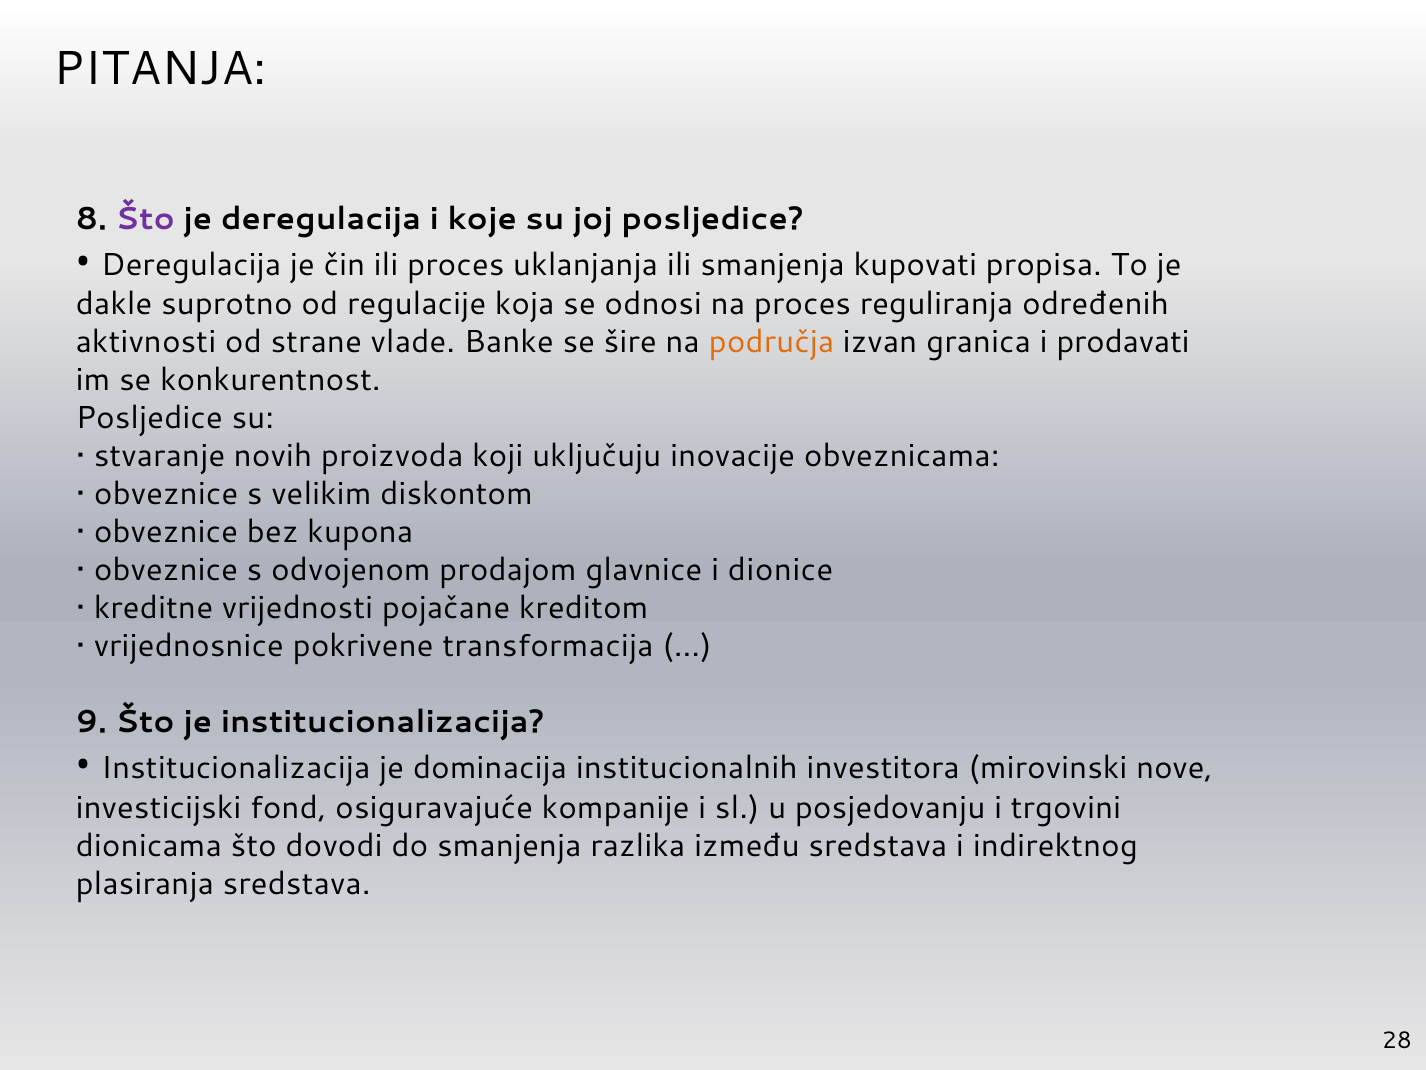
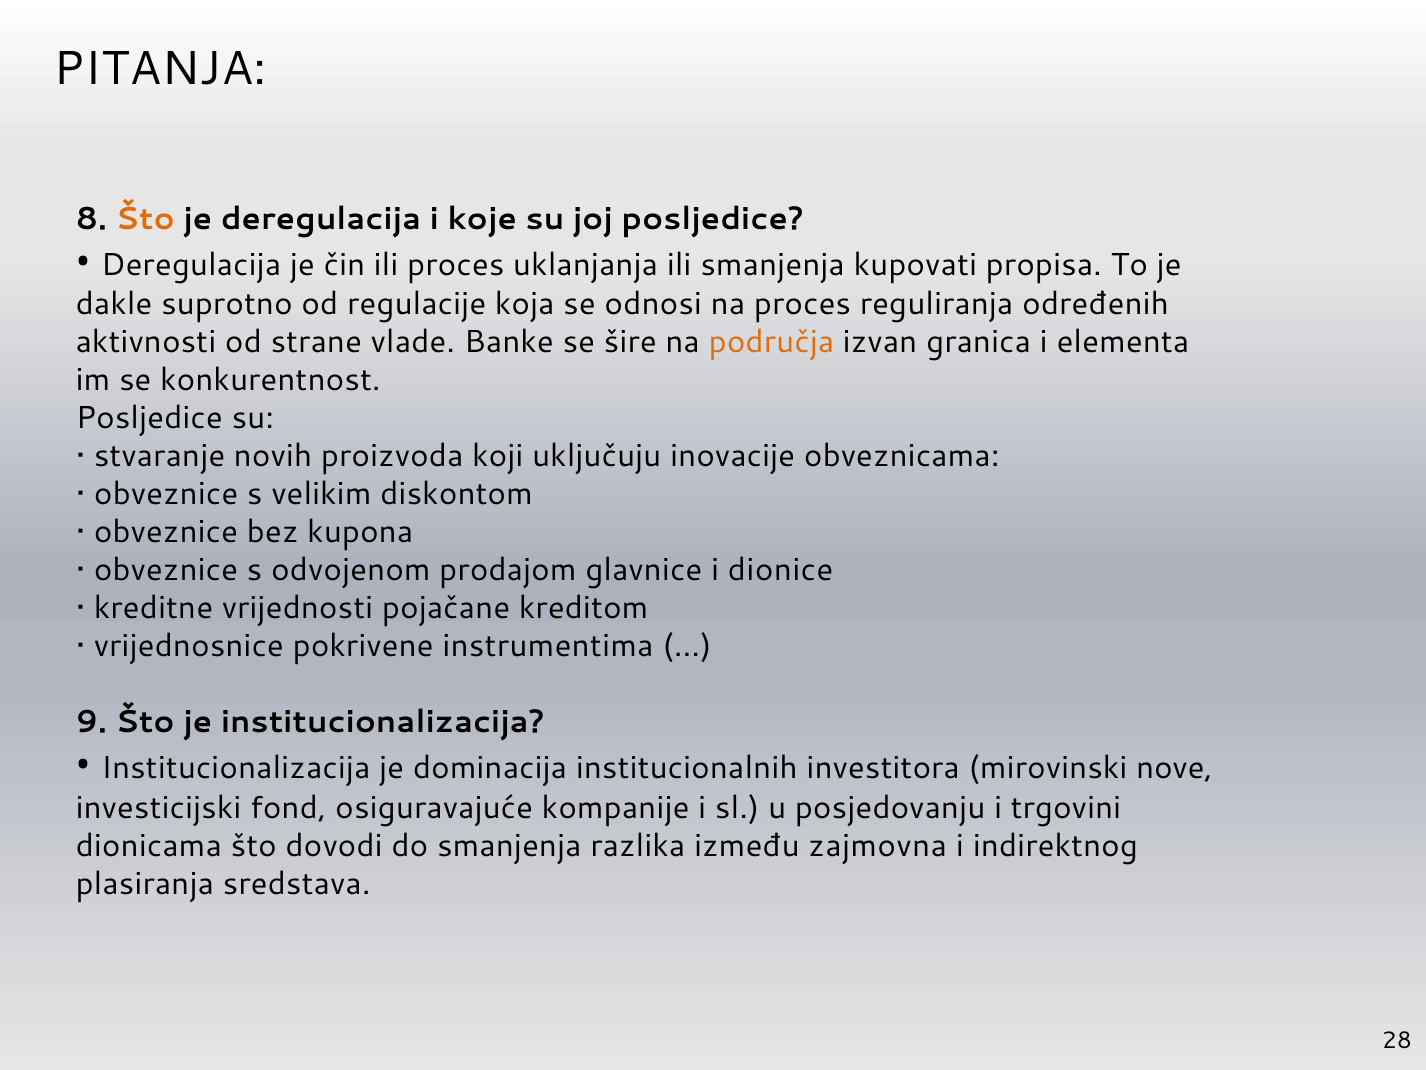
Što colour: purple -> orange (145, 219)
prodavati: prodavati -> elementa (1123, 342)
transformacija: transformacija -> instrumentima (548, 646)
između sredstava: sredstava -> zajmovna (878, 846)
